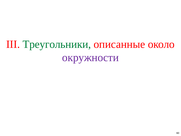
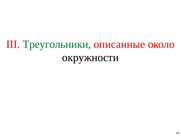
окружности colour: purple -> black (90, 57)
